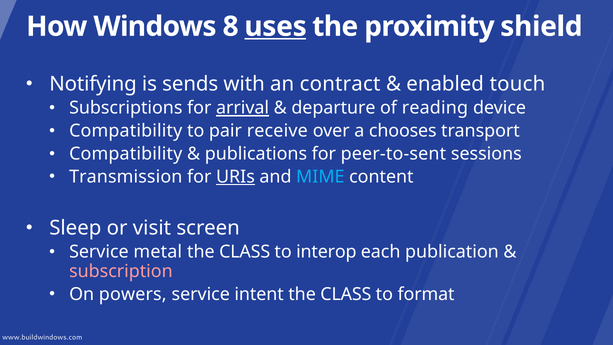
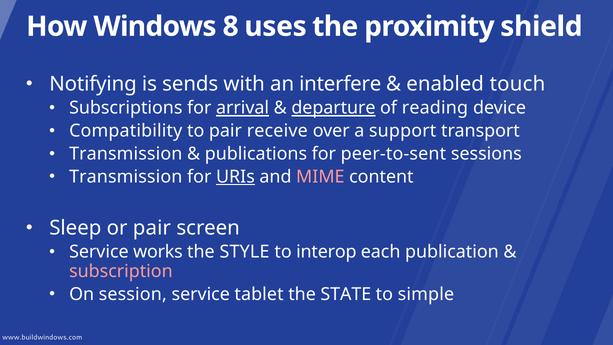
uses underline: present -> none (276, 27)
contract: contract -> interfere (340, 84)
departure underline: none -> present (333, 108)
chooses: chooses -> support (403, 131)
Compatibility: Compatibility -> Transmission (126, 154)
MIME colour: light blue -> pink (320, 177)
or visit: visit -> pair (152, 228)
metal: metal -> works (158, 252)
CLASS: CLASS -> STYLE (245, 252)
powers: powers -> session (133, 294)
intent: intent -> tablet (259, 294)
CLASS: CLASS -> STATE (346, 294)
format: format -> simple (426, 294)
